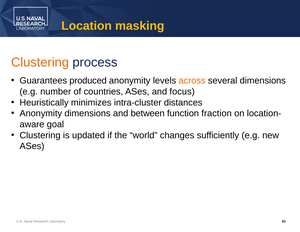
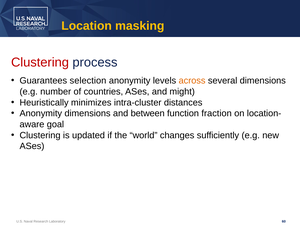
Clustering colour: orange -> red (40, 62)
produced: produced -> selection (88, 81)
focus: focus -> might (182, 92)
